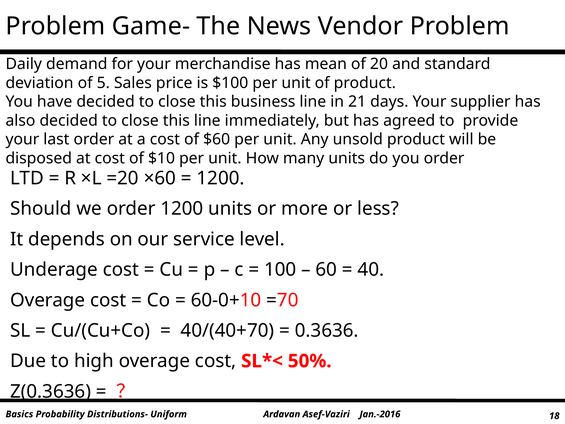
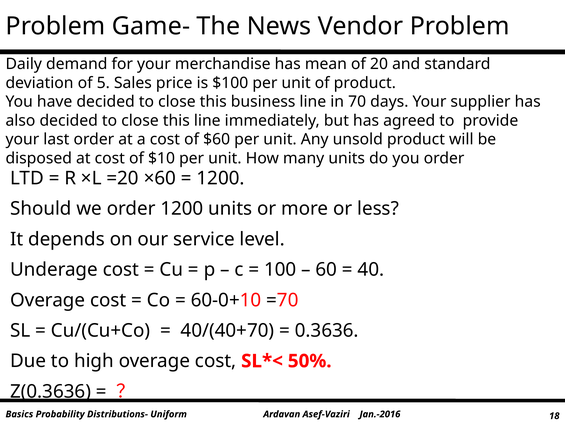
21: 21 -> 70 (357, 102)
